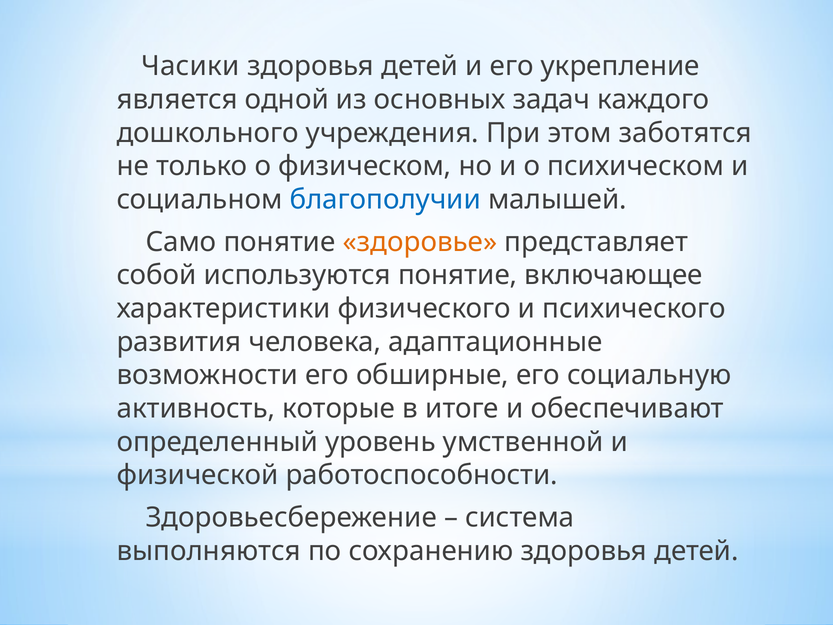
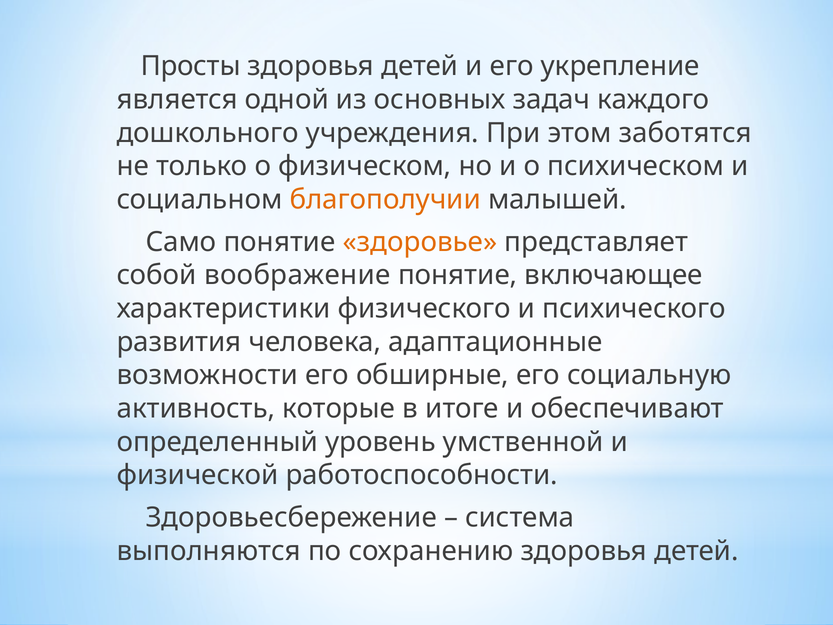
Часики: Часики -> Просты (191, 66)
благополучии colour: blue -> orange (385, 199)
используются: используются -> воображение (297, 275)
